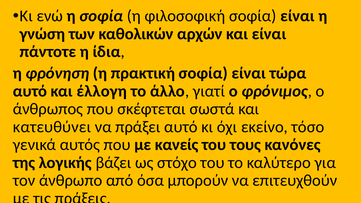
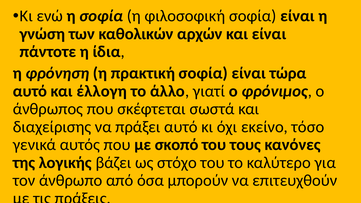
κατευθύνει: κατευθύνει -> διαχείρισης (52, 127)
κανείς: κανείς -> σκοπό (177, 145)
